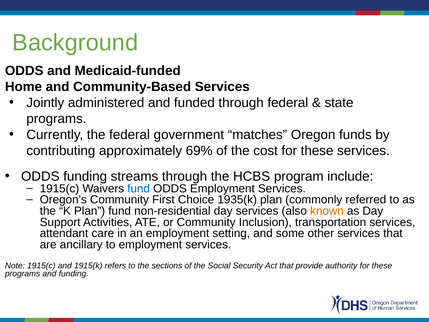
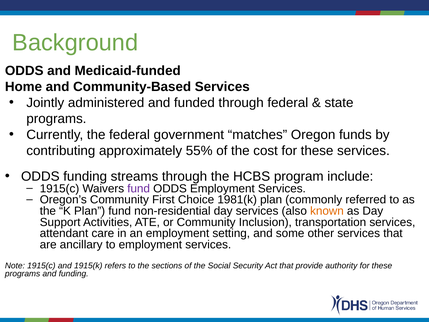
69%: 69% -> 55% (199, 151)
fund colour: blue -> purple (139, 188)
1935(k: 1935(k -> 1981(k (237, 200)
